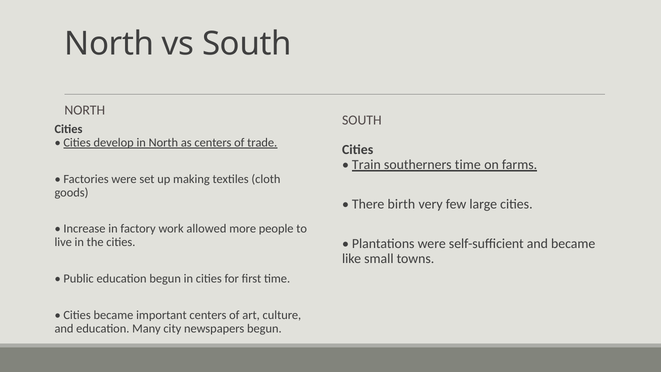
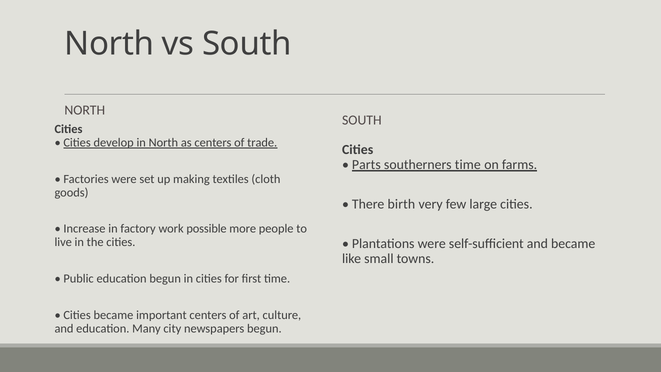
Train: Train -> Parts (366, 165)
allowed: allowed -> possible (207, 229)
